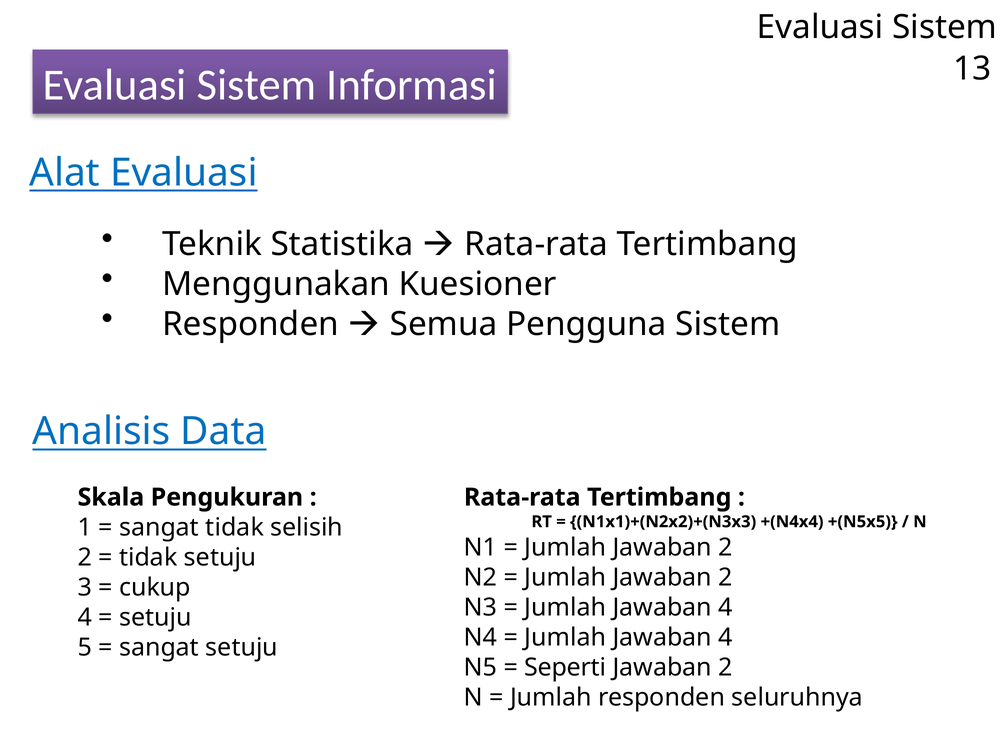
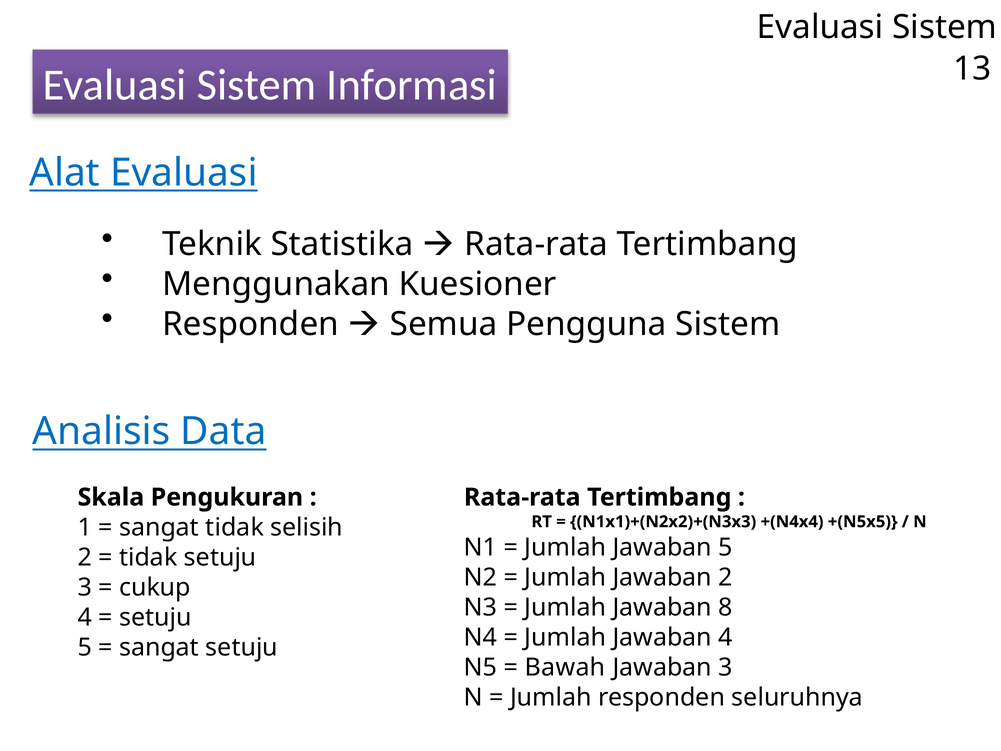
2: 2 -> 5 (726, 547)
4: 4 -> 8 (726, 607)
Seperti: Seperti -> Bawah (565, 667)
2: 2 -> 3 (726, 667)
